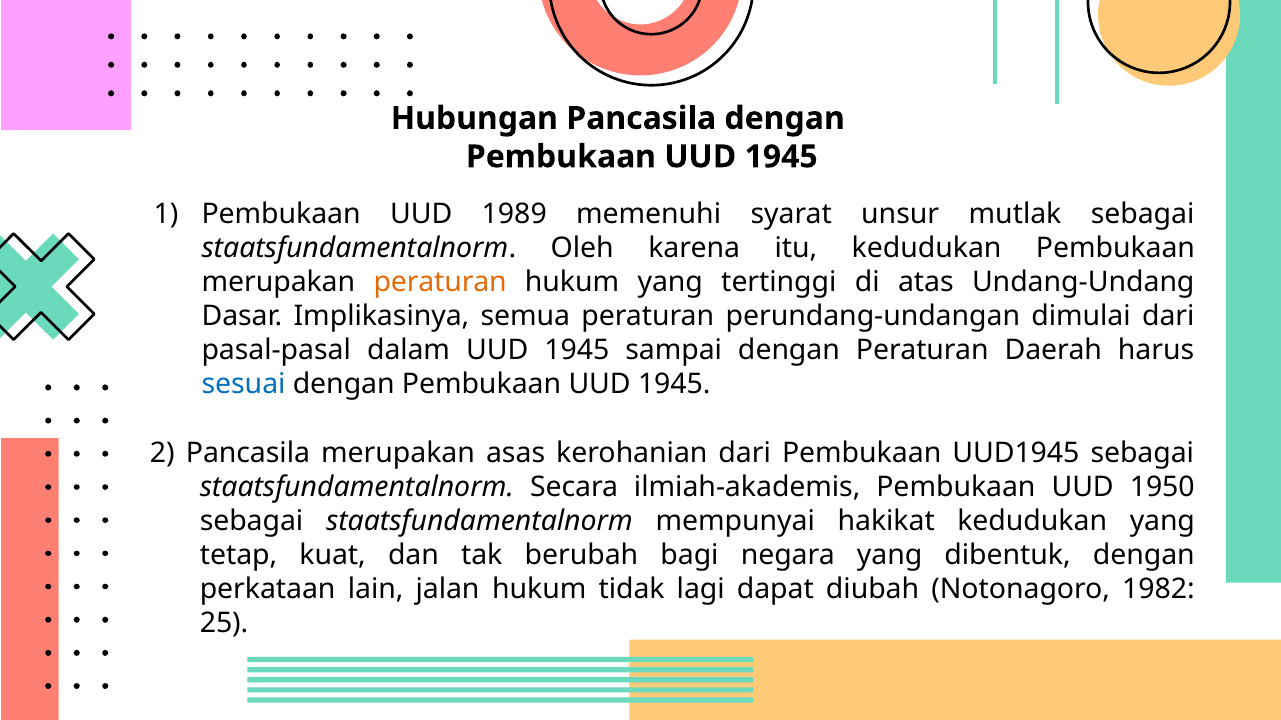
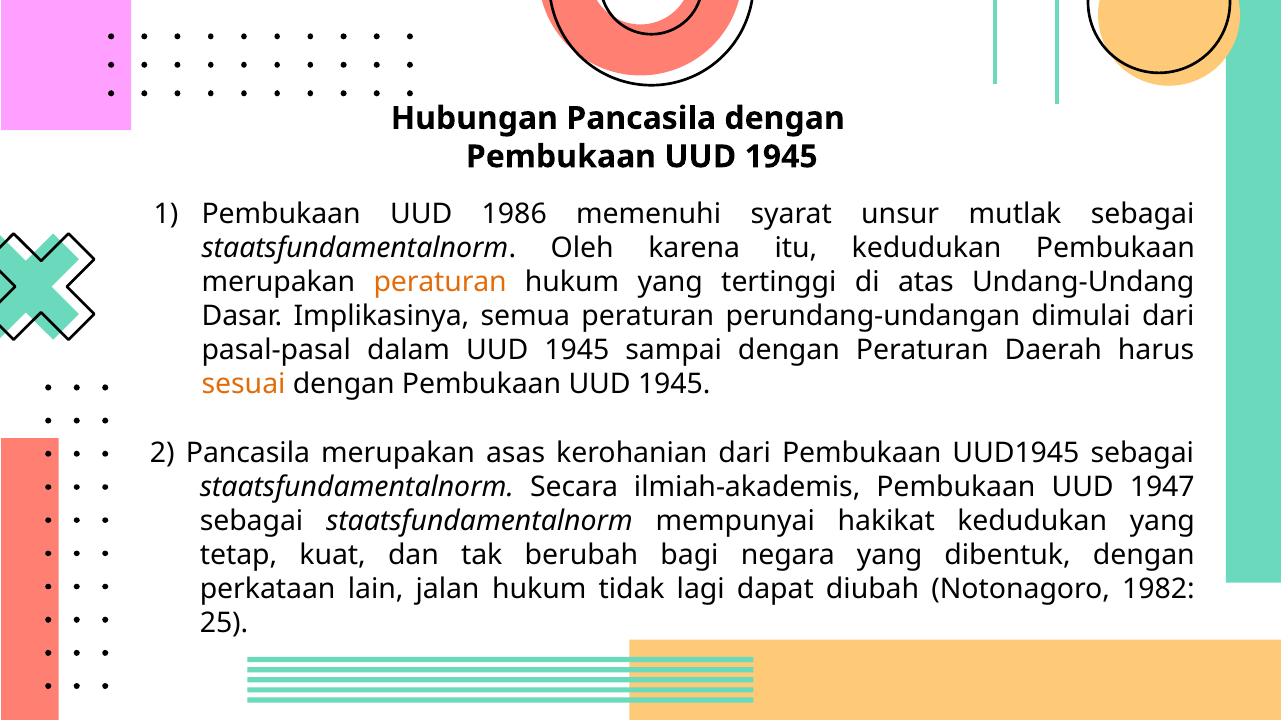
1989: 1989 -> 1986 (514, 214)
sesuai colour: blue -> orange (244, 385)
1950: 1950 -> 1947 (1162, 487)
